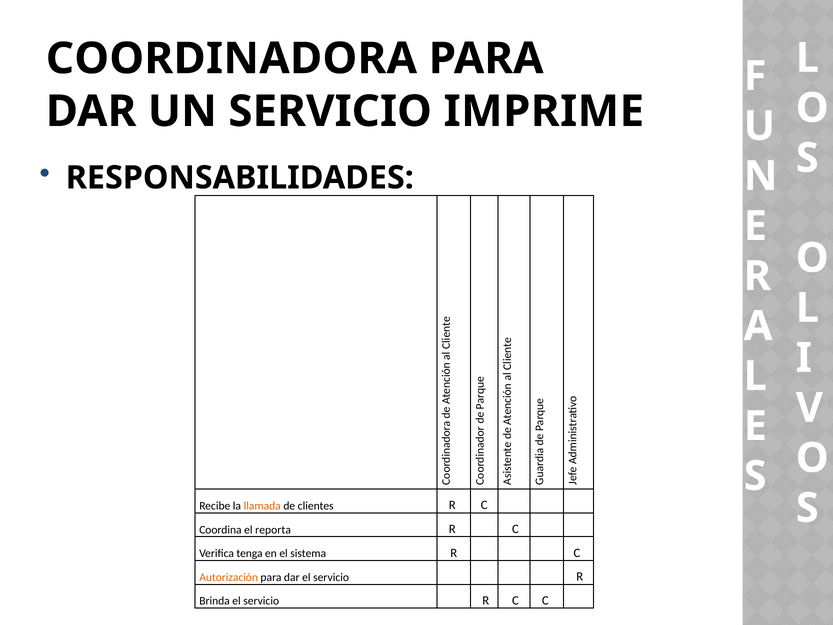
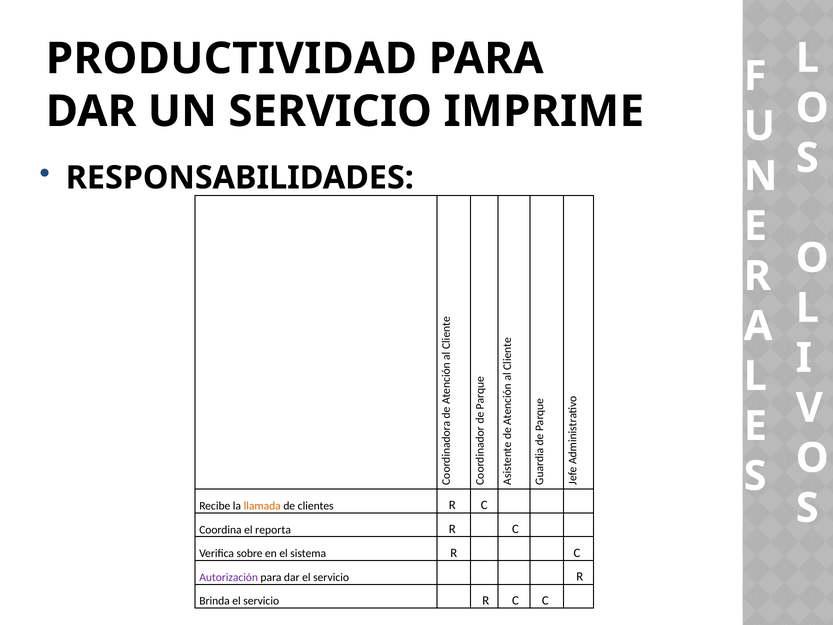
COORDINADORA: COORDINADORA -> PRODUCTIVIDAD (231, 59)
tenga: tenga -> sobre (250, 553)
Autorización colour: orange -> purple (229, 577)
